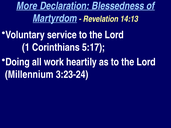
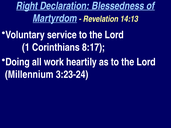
More: More -> Right (27, 6)
5:17: 5:17 -> 8:17 (94, 47)
